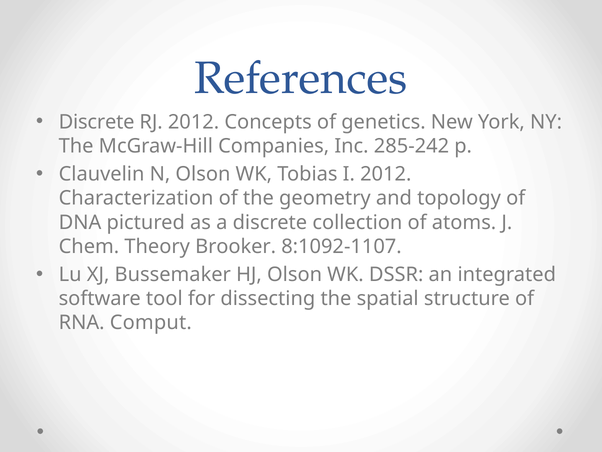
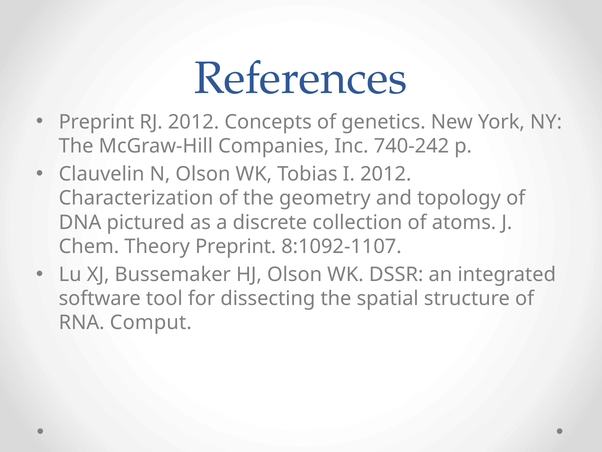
Discrete: Discrete -> Preprint (97, 122)
285-242: 285-242 -> 740-242 (411, 146)
Theory Brooker: Brooker -> Preprint (236, 246)
